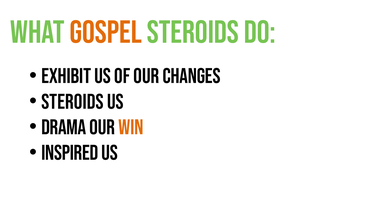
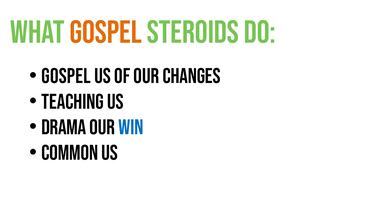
Exhibit: Exhibit -> Gospel (66, 76)
steroids: steroids -> teaching (73, 102)
win colour: orange -> blue (131, 127)
inspired: inspired -> common (70, 153)
